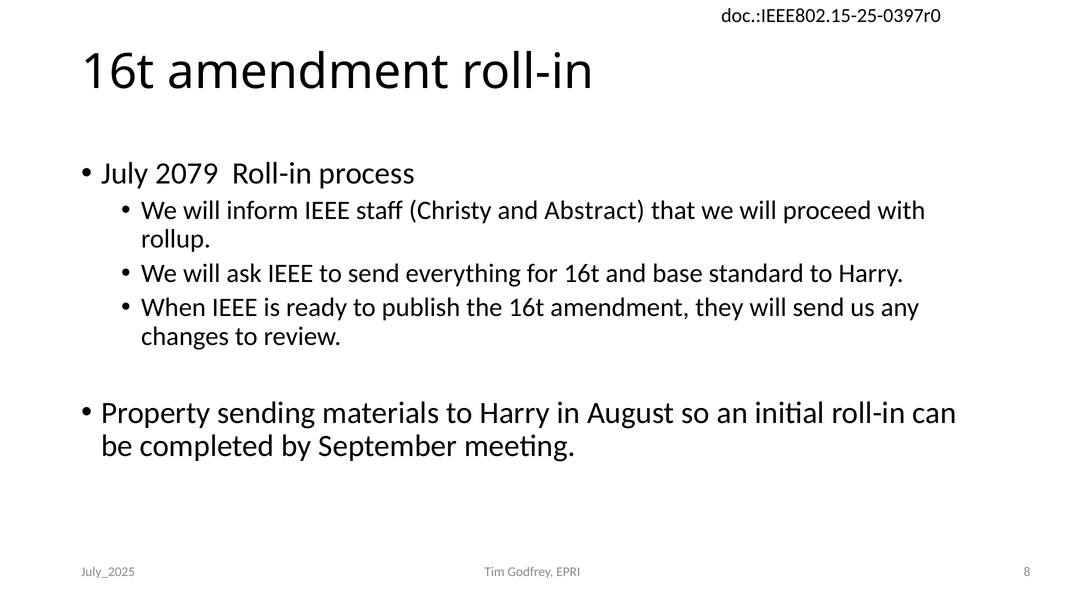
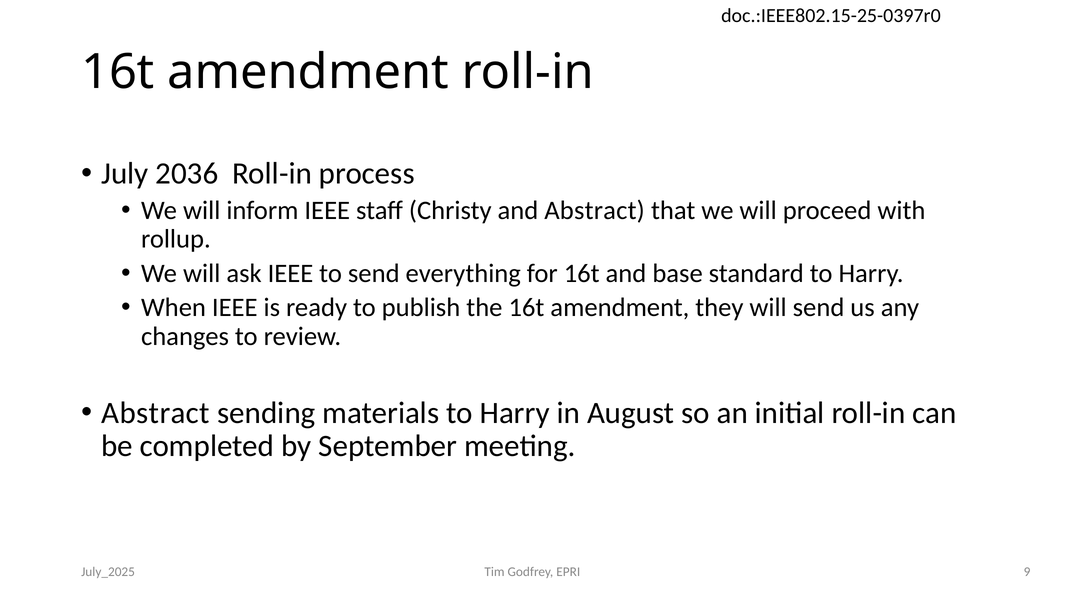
2079: 2079 -> 2036 (187, 174)
Property: Property -> Abstract (156, 413)
8: 8 -> 9 (1027, 572)
